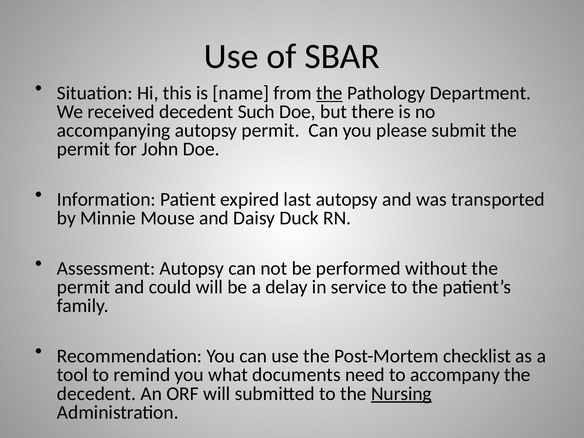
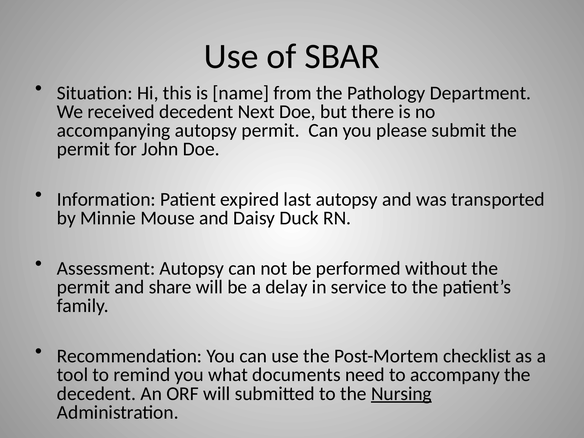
the underline: present -> none (329, 93)
Such: Such -> Next (256, 112)
could: could -> share (170, 287)
